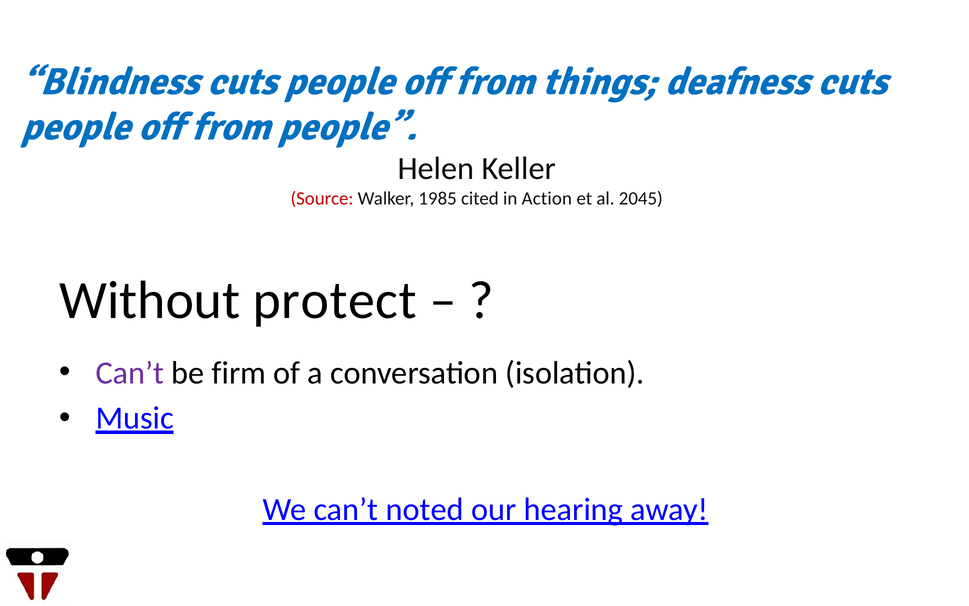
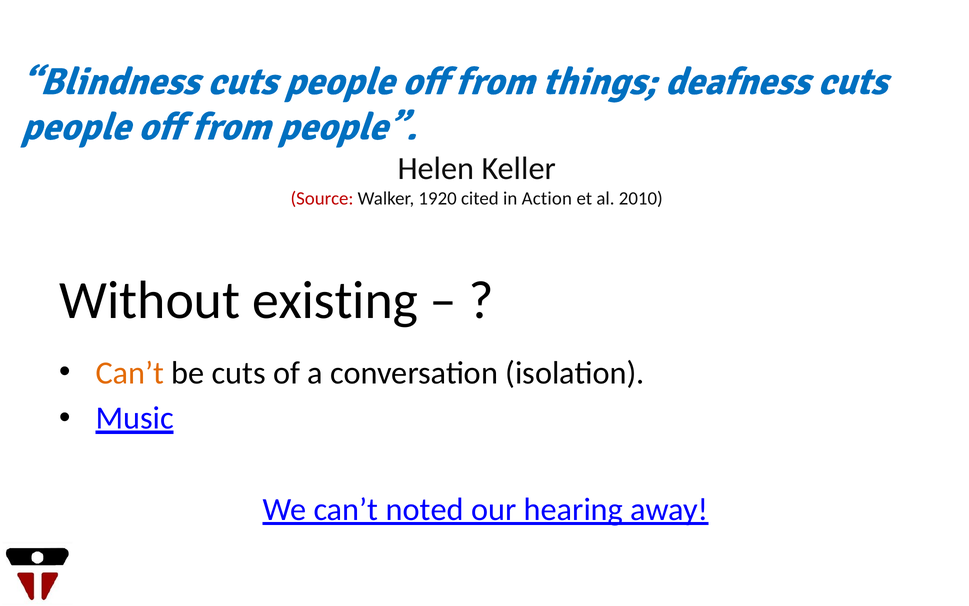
1985: 1985 -> 1920 (438, 198)
2045: 2045 -> 2010 (641, 198)
protect: protect -> existing (335, 300)
Can’t colour: purple -> orange (130, 373)
be firm: firm -> cuts (239, 373)
